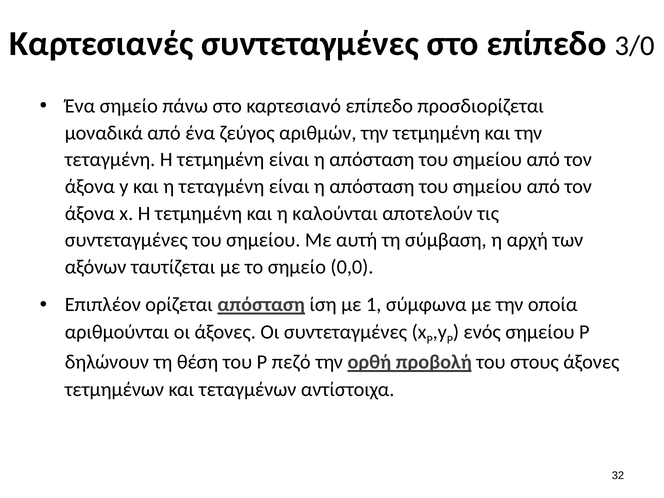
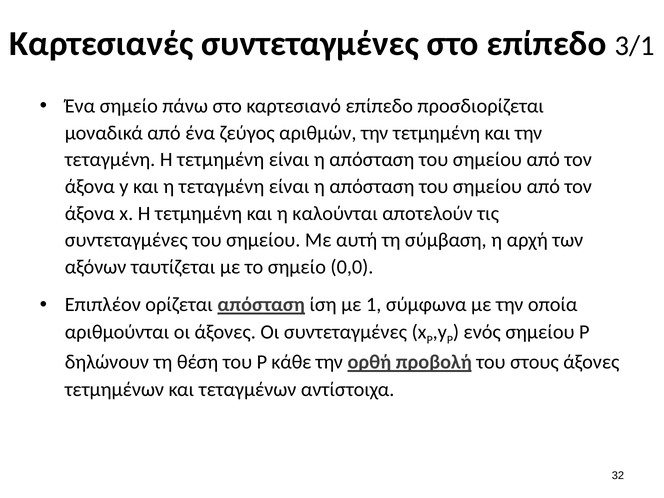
3/0: 3/0 -> 3/1 (635, 46)
πεζό: πεζό -> κάθε (291, 362)
